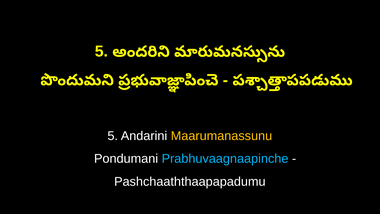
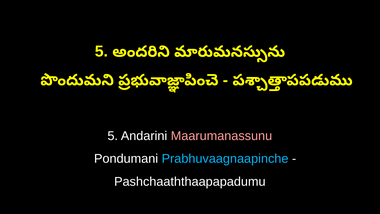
Maarumanassunu colour: yellow -> pink (221, 136)
